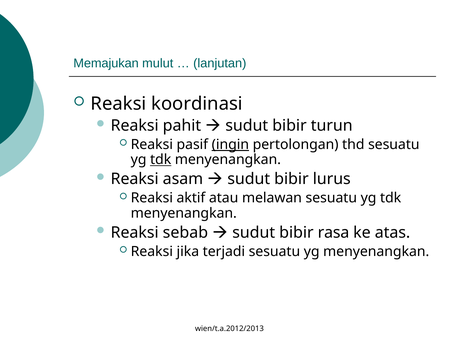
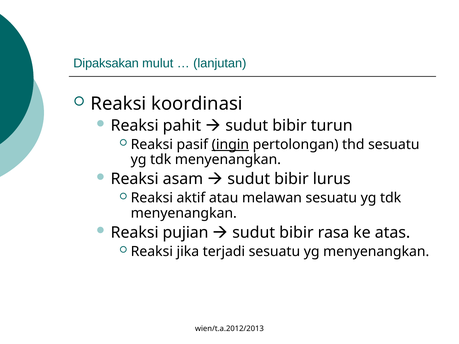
Memajukan: Memajukan -> Dipaksakan (106, 63)
tdk underline: present -> none (161, 160)
sebab: sebab -> pujian (186, 233)
